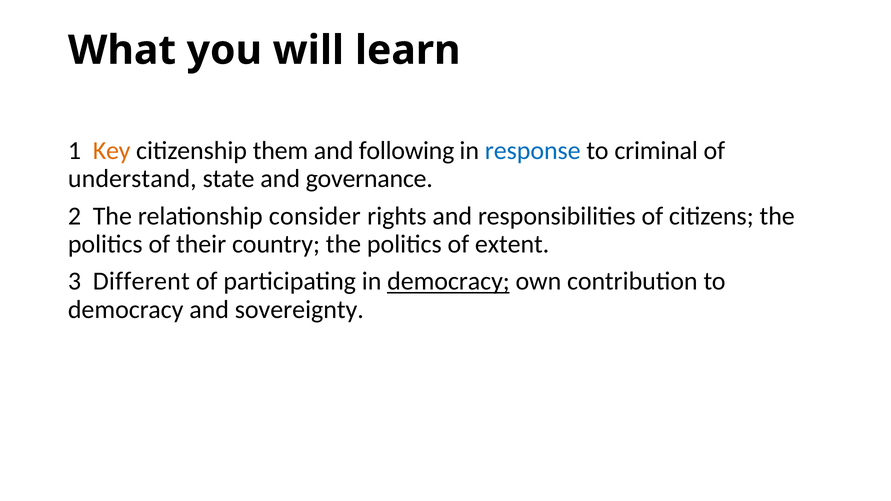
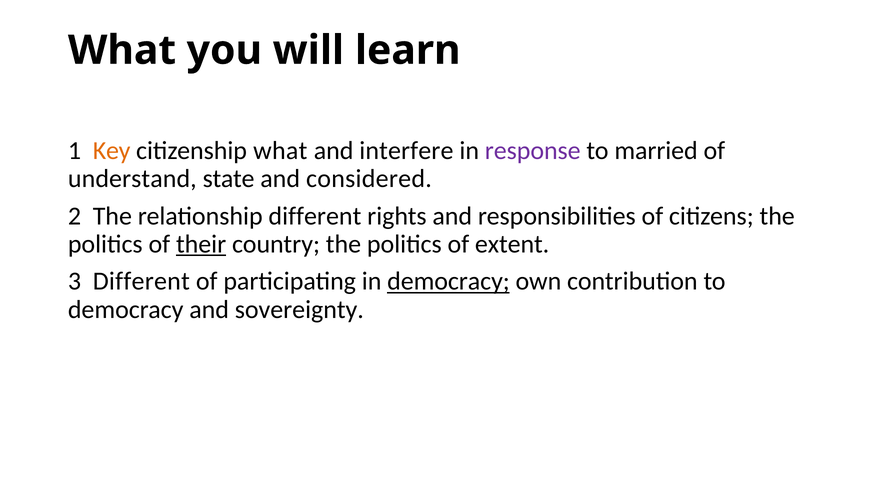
citizenship them: them -> what (280, 151)
following: following -> interfere (406, 151)
response colour: blue -> purple (533, 151)
criminal: criminal -> married (656, 151)
governance: governance -> considered (369, 179)
relationship consider: consider -> different (315, 216)
their underline: none -> present (201, 244)
